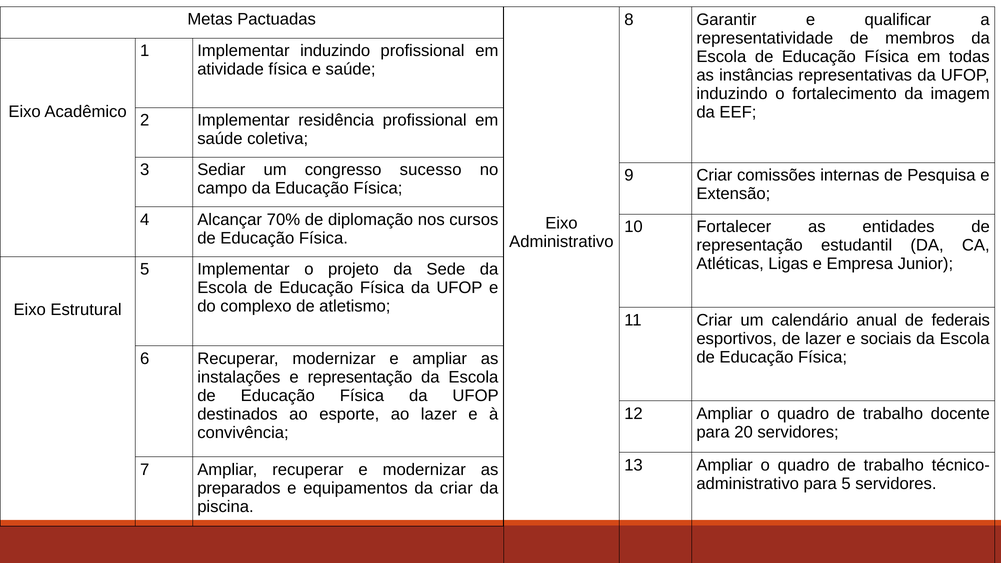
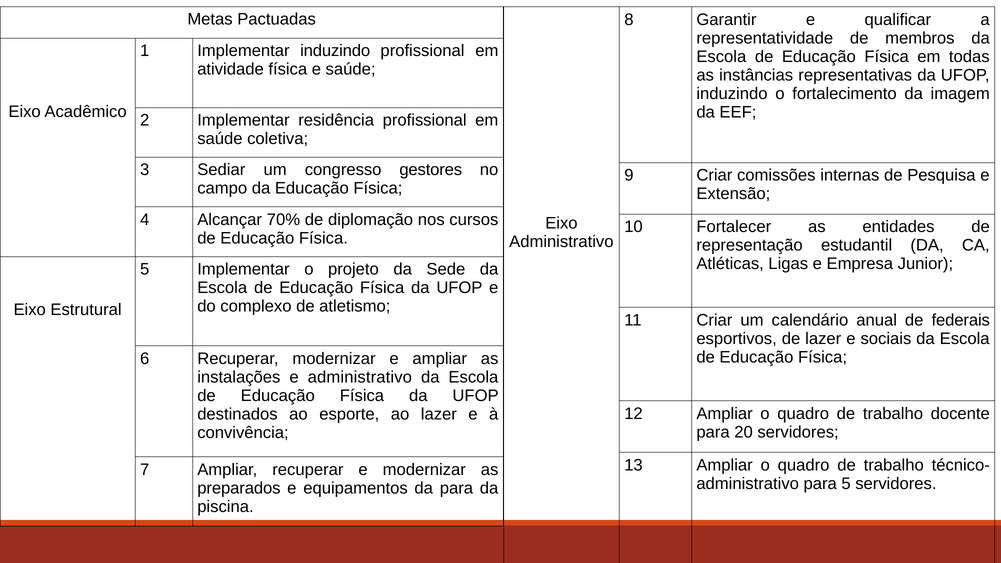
sucesso: sucesso -> gestores (431, 170)
e representação: representação -> administrativo (360, 377)
da criar: criar -> para (456, 488)
